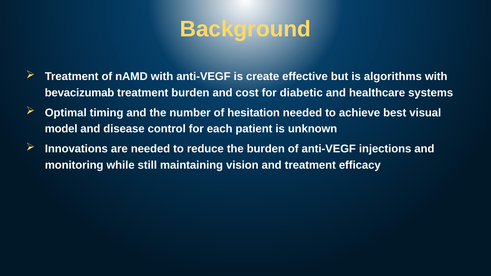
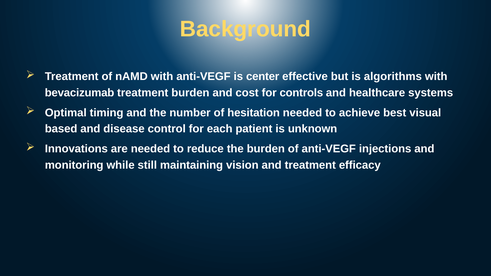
create: create -> center (263, 77)
diabetic: diabetic -> controls (301, 93)
model: model -> based (61, 129)
